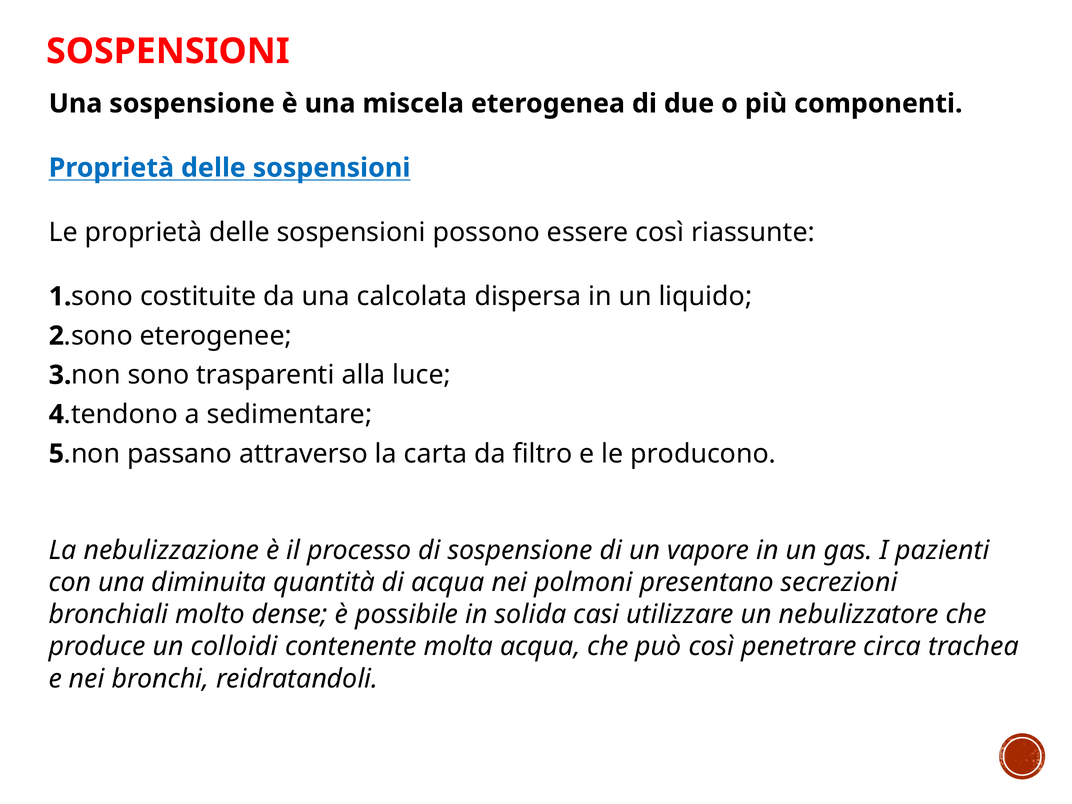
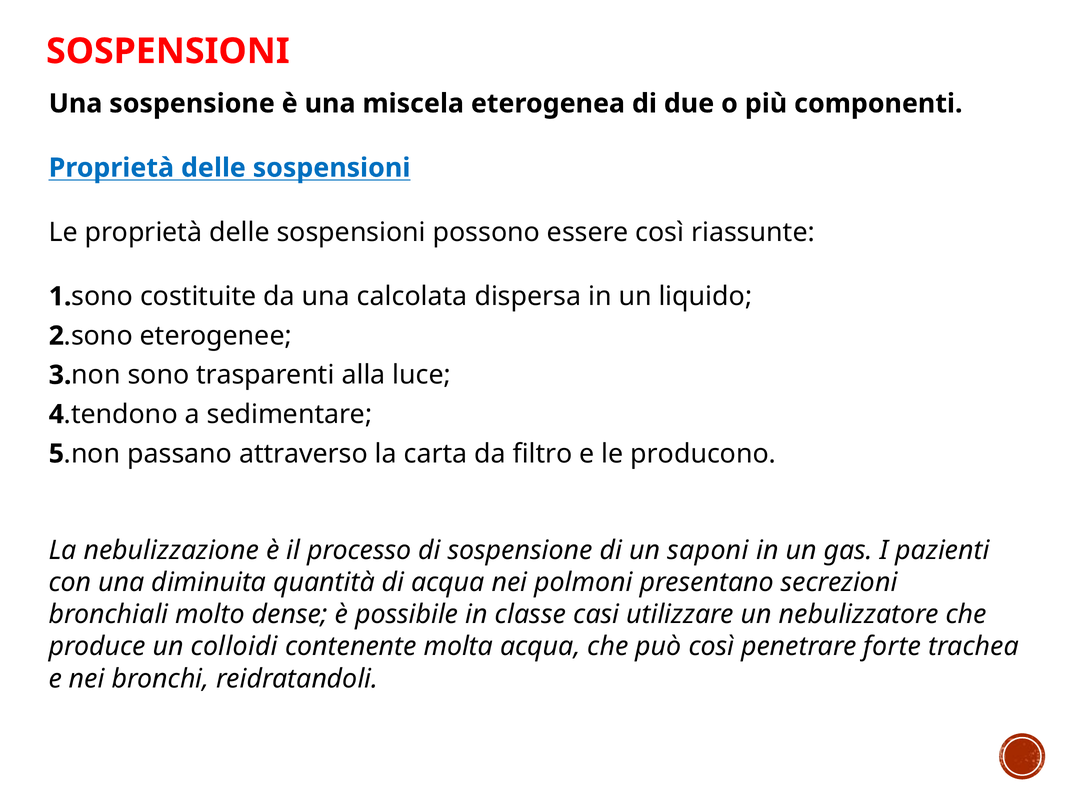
vapore: vapore -> saponi (708, 550)
solida: solida -> classe (531, 614)
circa: circa -> forte (892, 647)
